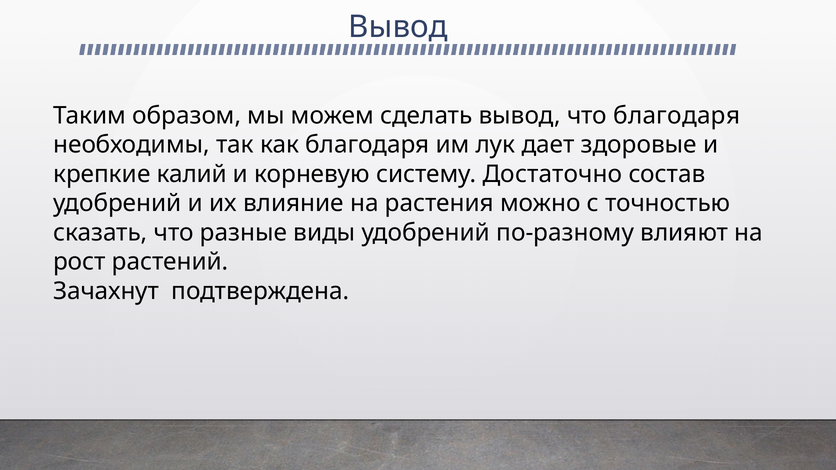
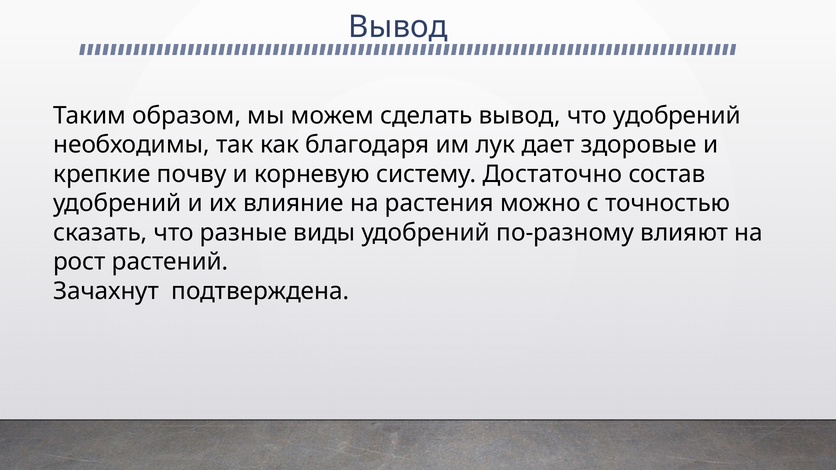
что благодаря: благодаря -> удобрений (677, 116)
калий: калий -> почву (192, 174)
